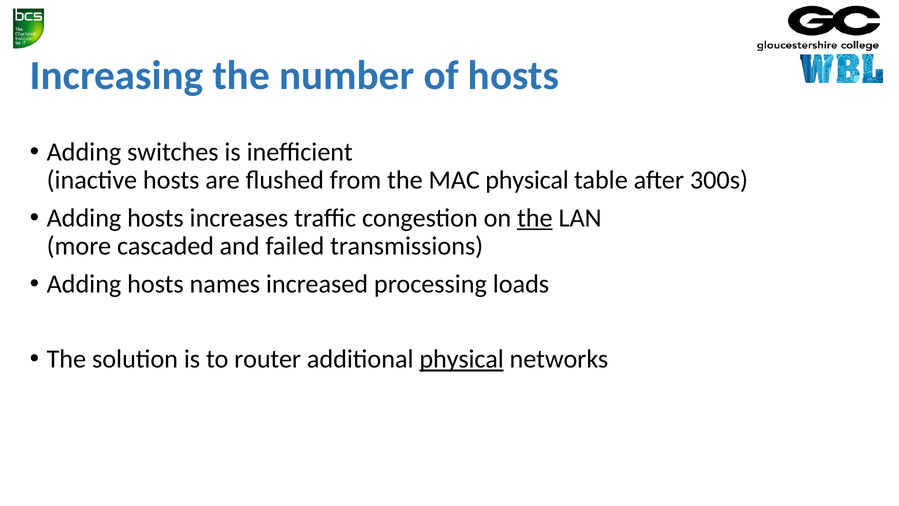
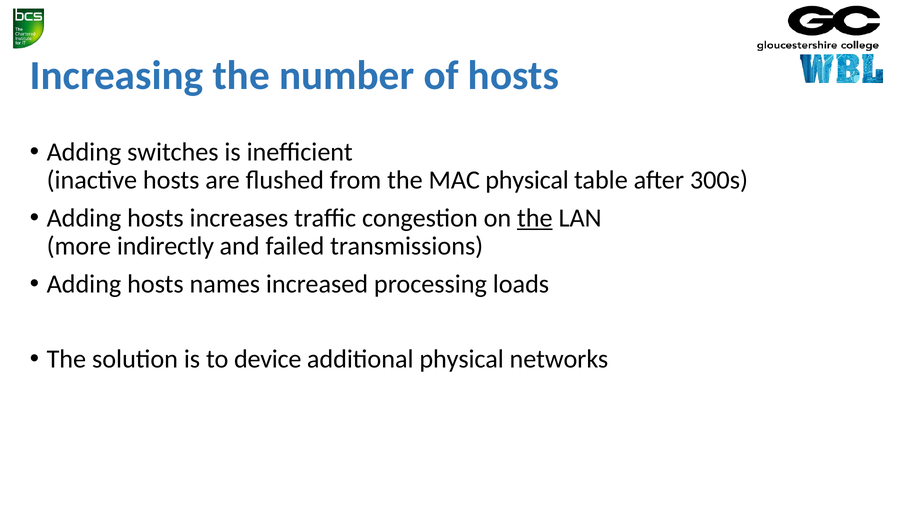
cascaded: cascaded -> indirectly (165, 246)
router: router -> device (268, 359)
physical underline: present -> none (462, 359)
